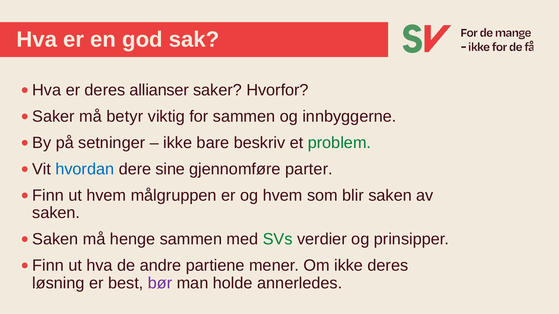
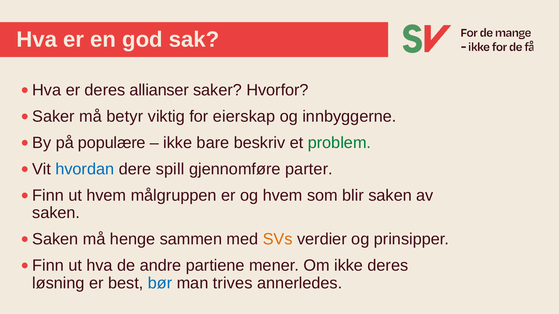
for sammen: sammen -> eierskap (244, 117)
setninger: setninger -> populære (112, 143)
sine: sine -> spill (170, 169)
SVs colour: green -> orange (278, 239)
bør colour: purple -> blue (160, 283)
holde: holde -> trives (233, 283)
